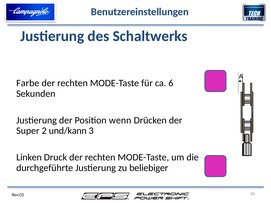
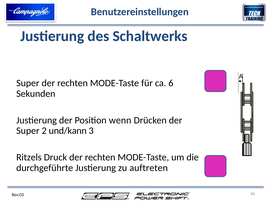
Farbe: Farbe -> Super (28, 83)
Linken: Linken -> Ritzels (29, 158)
beliebiger: beliebiger -> auftreten (149, 168)
